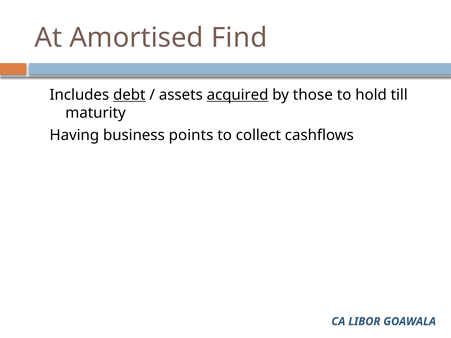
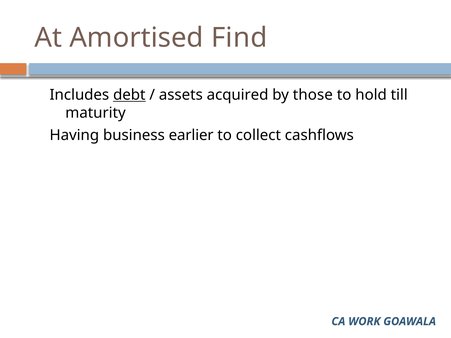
acquired underline: present -> none (238, 95)
points: points -> earlier (191, 135)
LIBOR: LIBOR -> WORK (364, 322)
